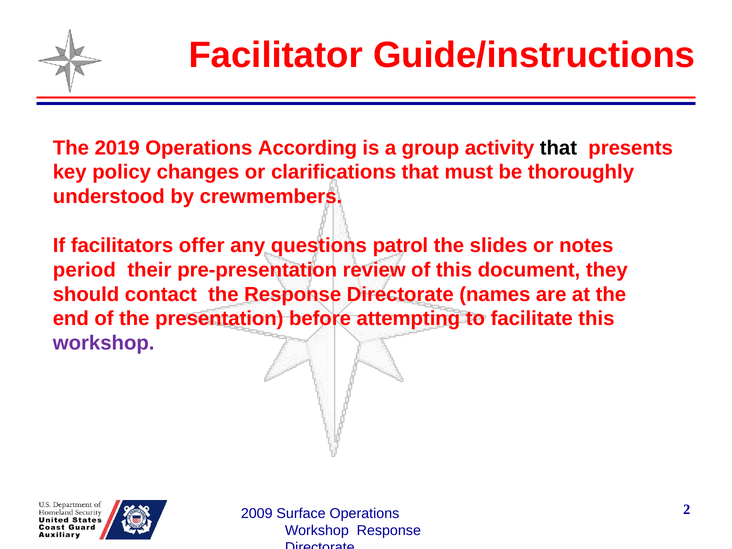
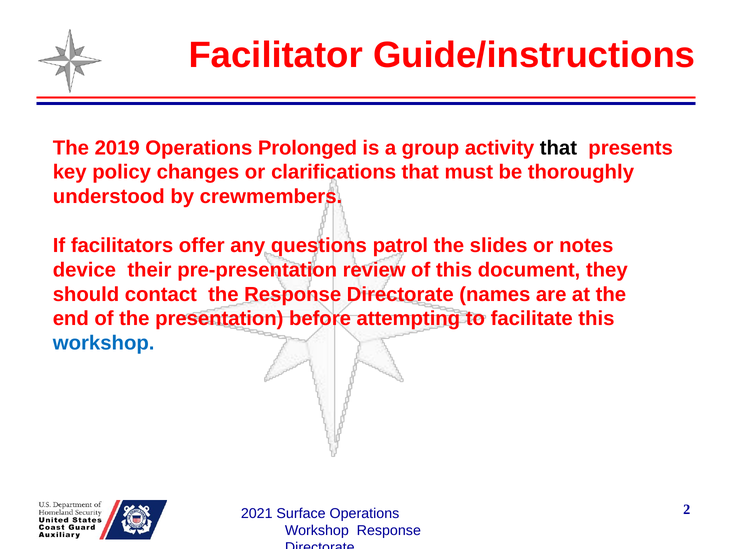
According: According -> Prolonged (308, 148)
period: period -> device (84, 270)
workshop colour: purple -> blue (104, 343)
2009: 2009 -> 2021 (257, 513)
